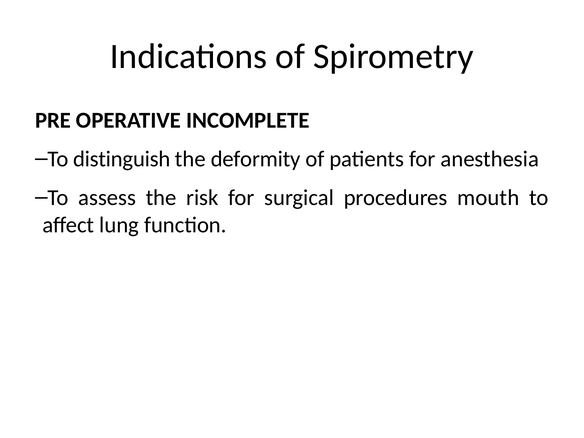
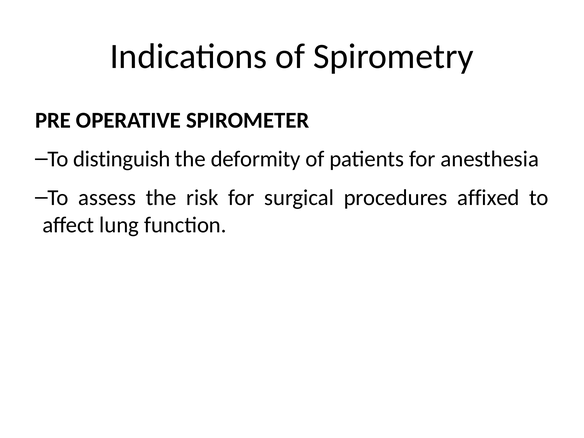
INCOMPLETE: INCOMPLETE -> SPIROMETER (248, 120)
mouth: mouth -> affixed (488, 198)
